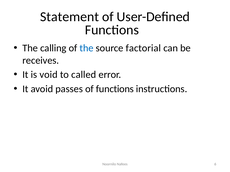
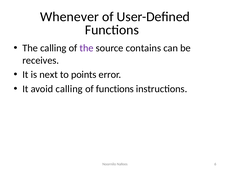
Statement: Statement -> Whenever (70, 17)
the colour: blue -> purple (87, 48)
factorial: factorial -> contains (143, 48)
void: void -> next (49, 75)
called: called -> points (84, 75)
avoid passes: passes -> calling (69, 89)
